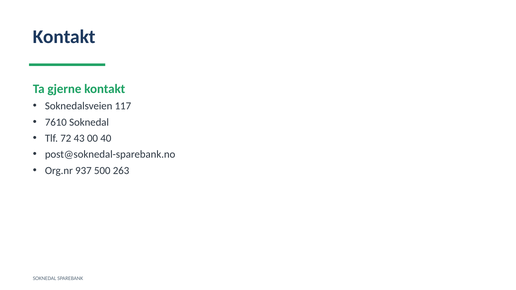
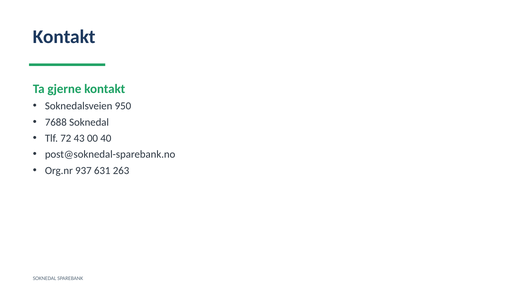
117: 117 -> 950 (123, 106)
7610: 7610 -> 7688 (56, 122)
500: 500 -> 631 (102, 171)
